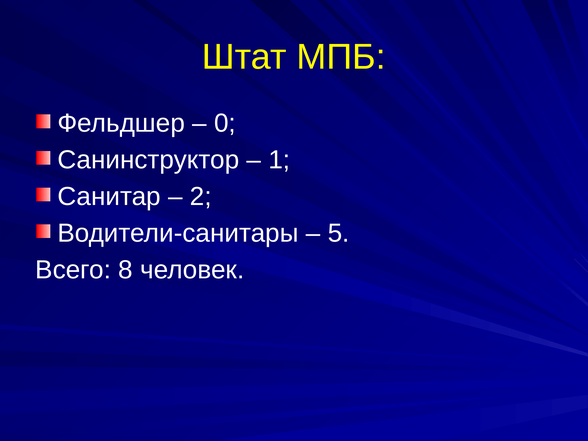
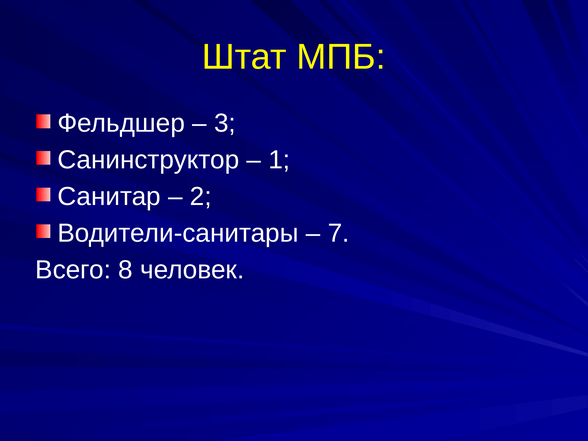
0: 0 -> 3 (225, 123)
5: 5 -> 7 (339, 233)
